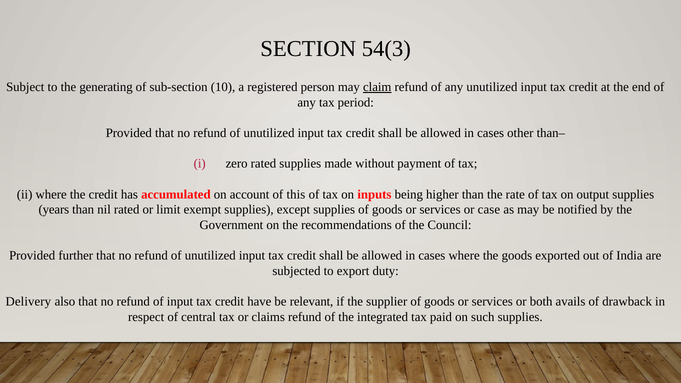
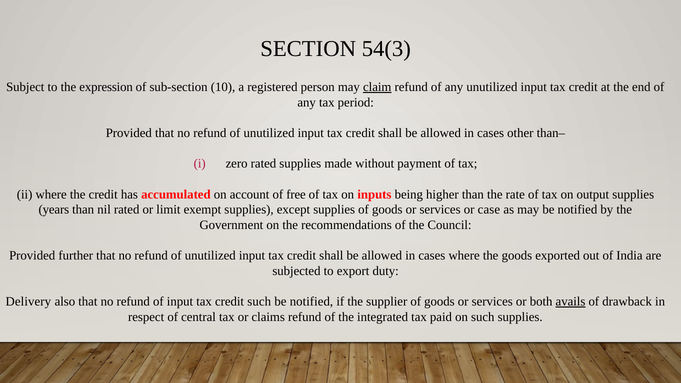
generating: generating -> expression (106, 87)
this: this -> free (296, 194)
credit have: have -> such (259, 302)
relevant: relevant -> notified (311, 302)
avails underline: none -> present (570, 302)
